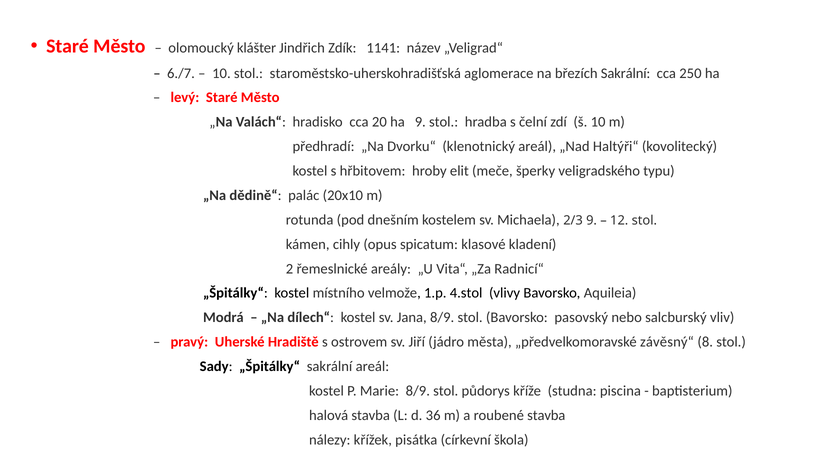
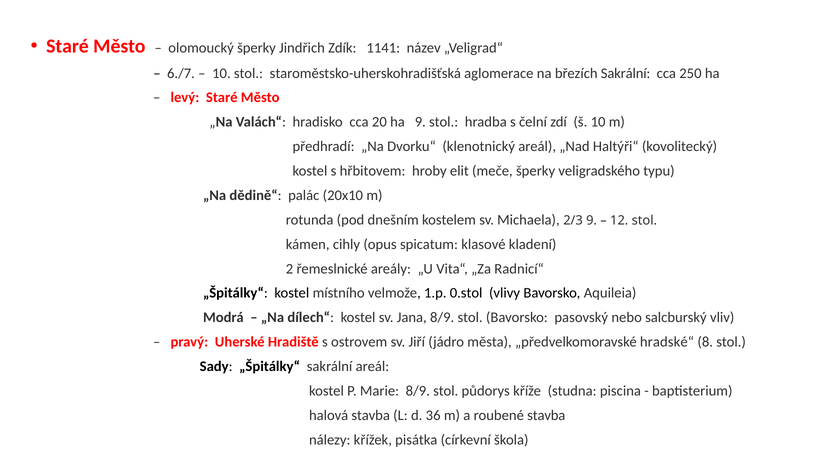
olomoucký klášter: klášter -> šperky (257, 48)
4.stol: 4.stol -> 0.stol (466, 293)
závěsný“: závěsný“ -> hradské“ (667, 342)
